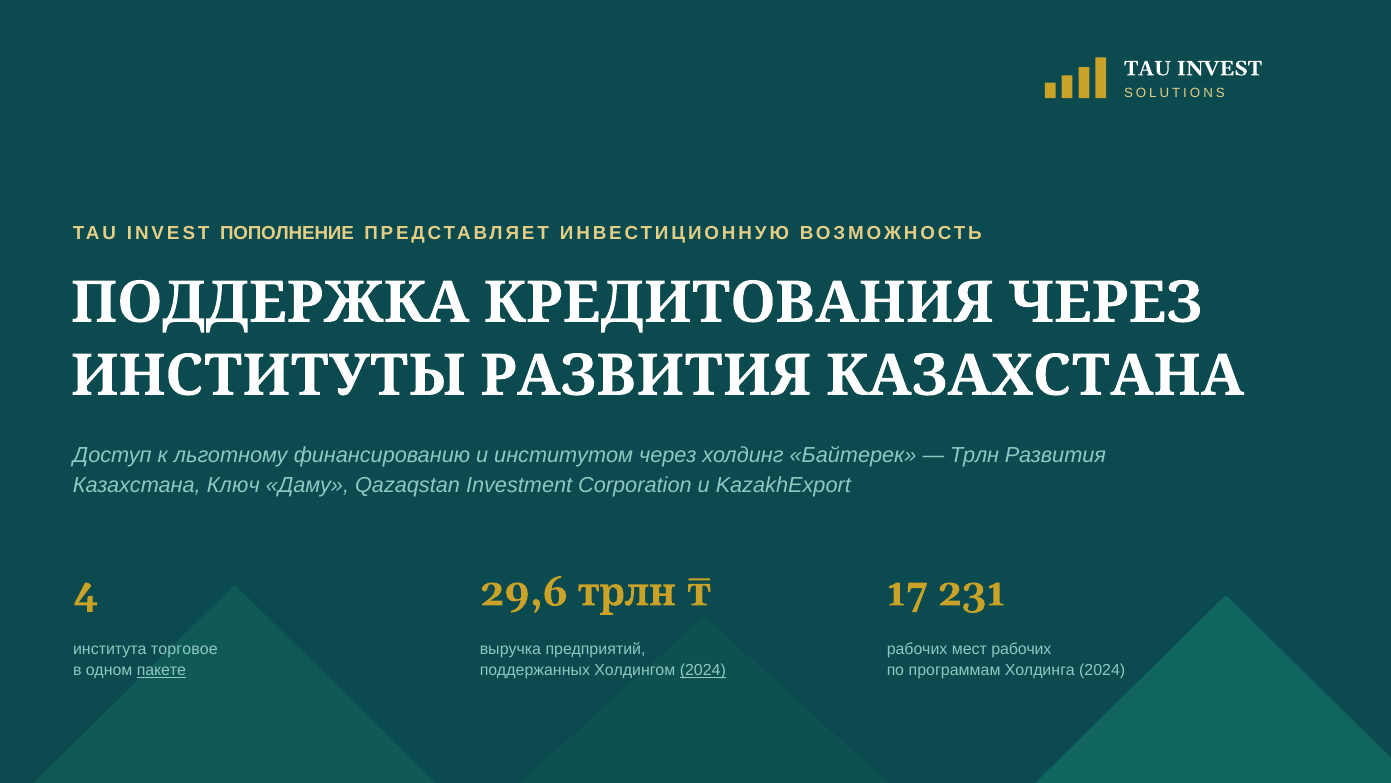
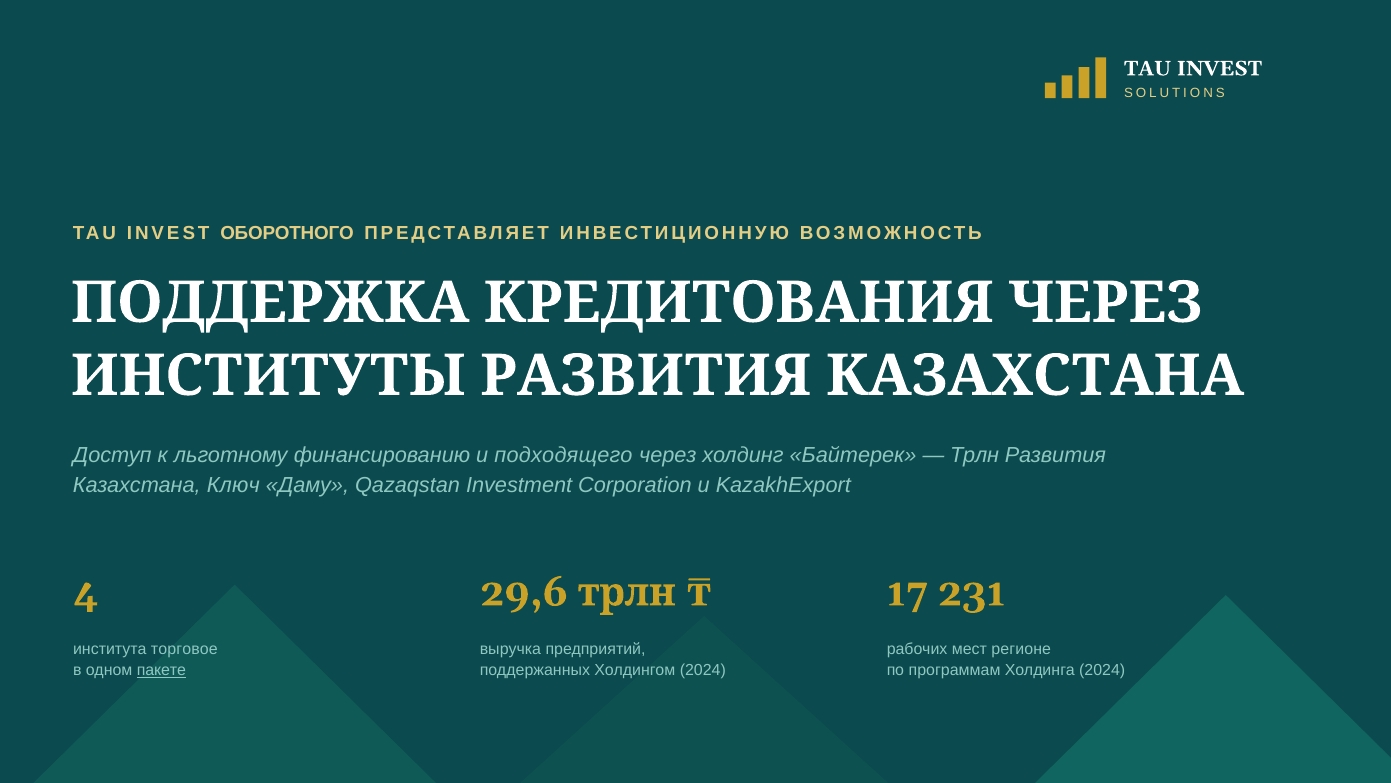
ПОПОЛНЕНИЕ: ПОПОЛНЕНИЕ -> ОБОРОТНОГО (287, 233)
институтом: институтом -> подходящего (564, 455)
мест рабочих: рабочих -> регионе (1021, 649)
2024 underline: present -> none (703, 670)
